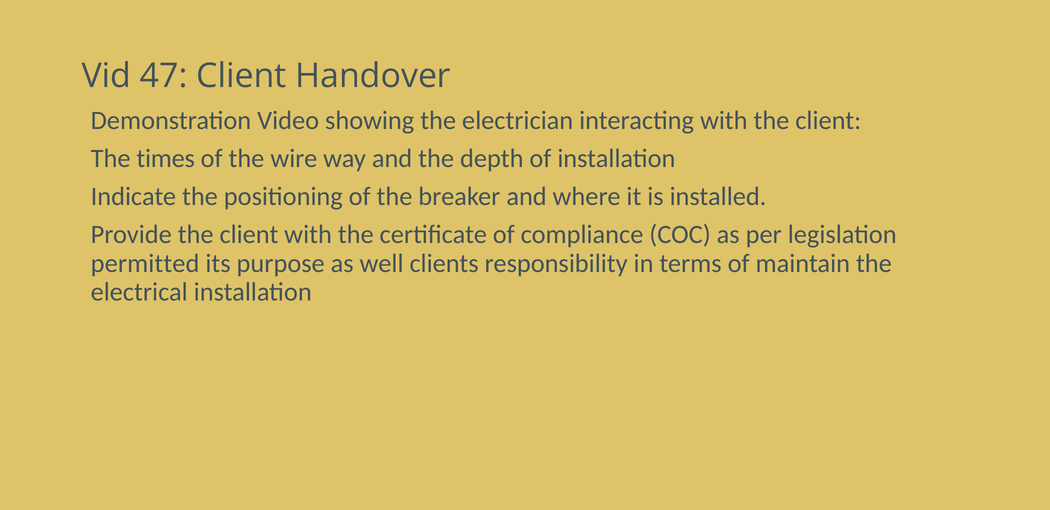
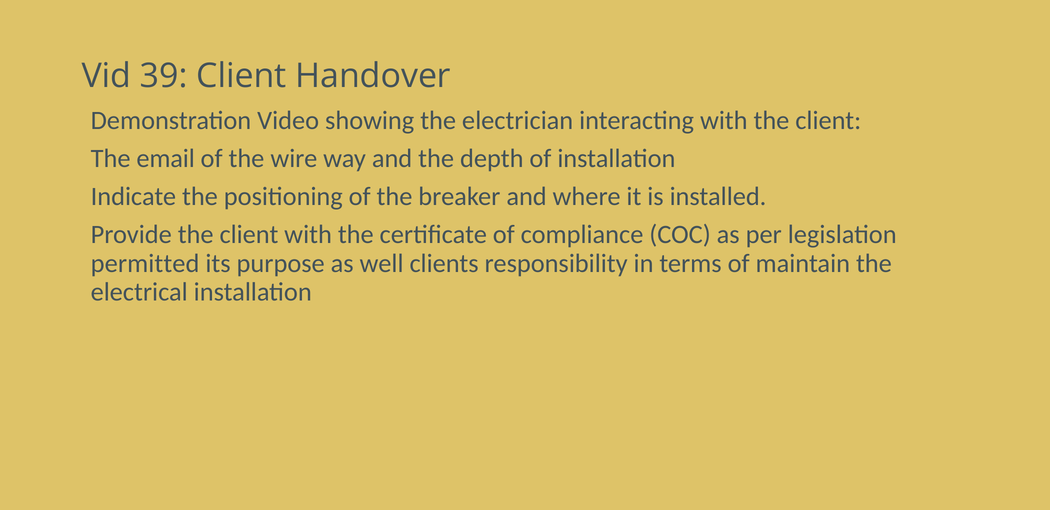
47: 47 -> 39 (164, 76)
times: times -> email (166, 159)
